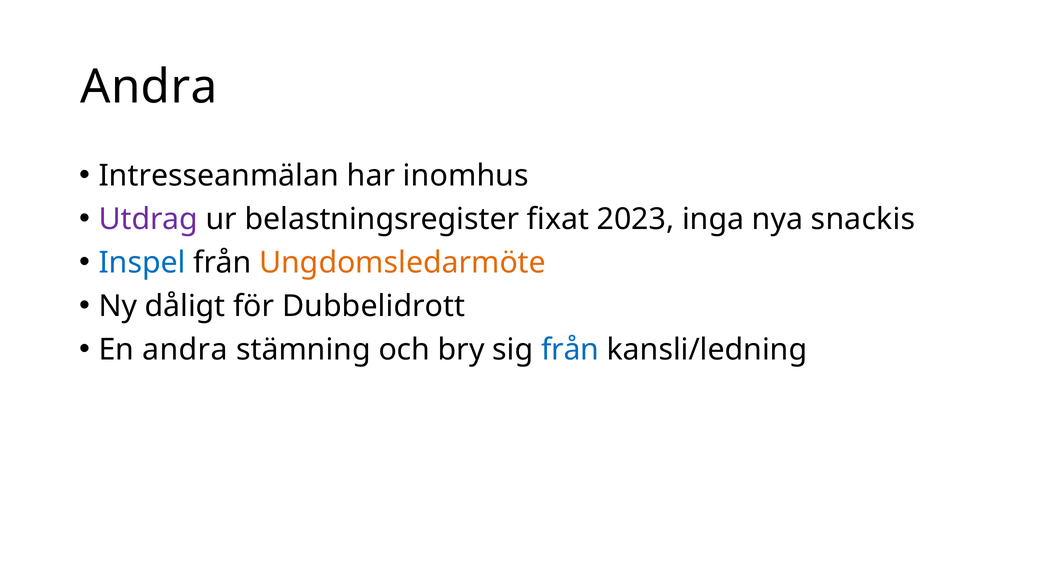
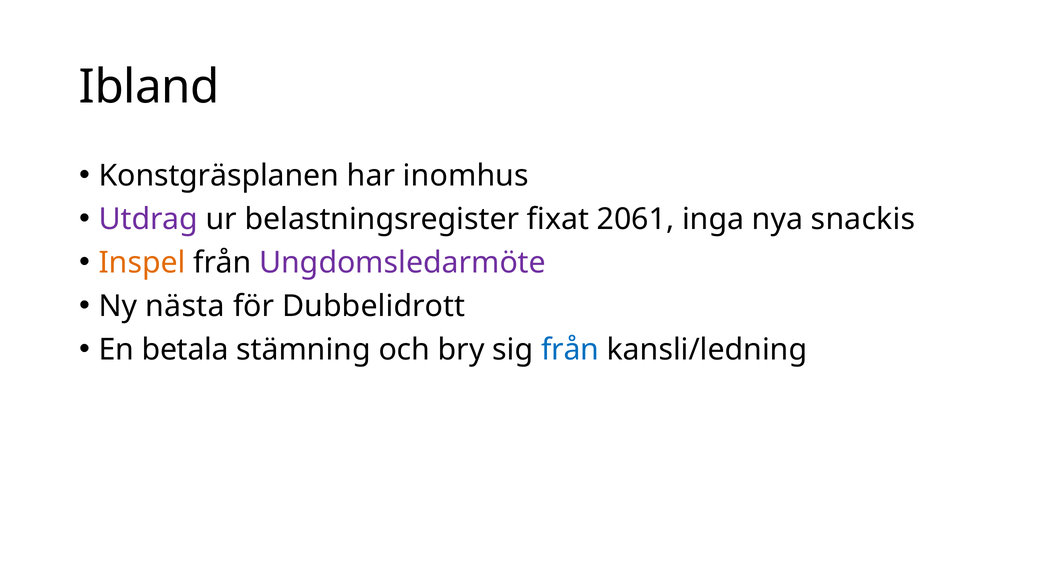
Andra: Andra -> Ibland (149, 87)
Intresseanmälan: Intresseanmälan -> Konstgräsplanen (219, 176)
2023: 2023 -> 2061 (636, 219)
Inspel colour: blue -> orange (142, 263)
Ungdomsledarmöte colour: orange -> purple (402, 263)
dåligt: dåligt -> nästa (185, 306)
En andra: andra -> betala (185, 350)
